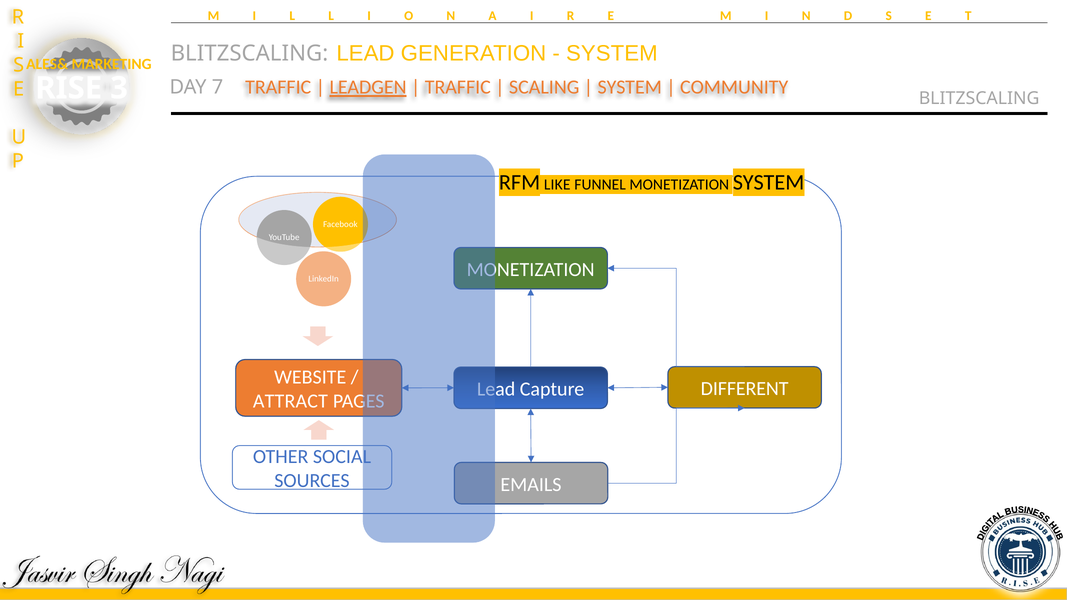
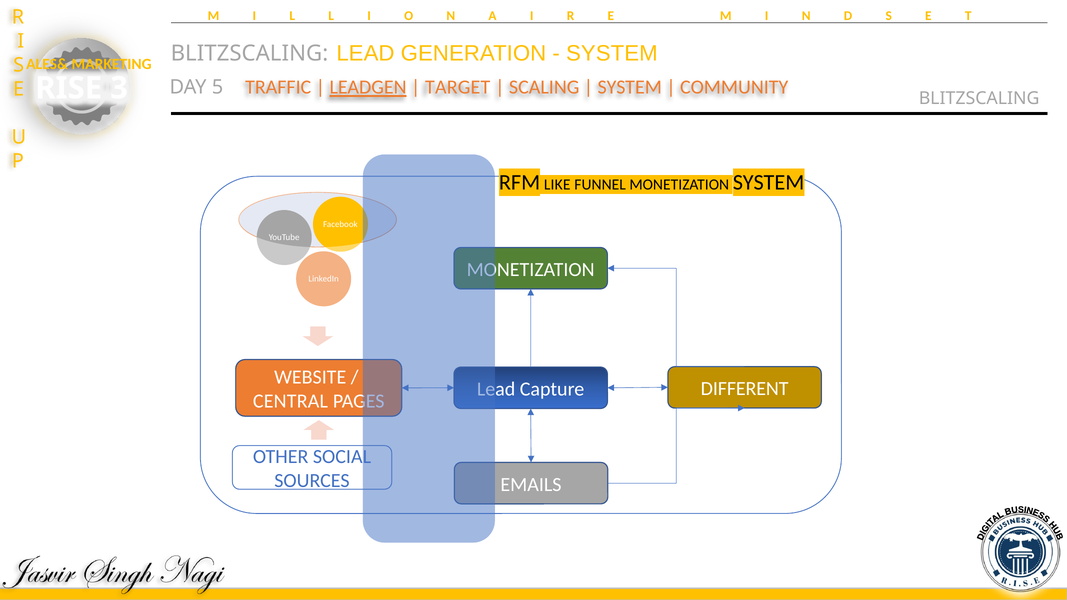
7: 7 -> 5 (217, 87)
TRAFFIC: TRAFFIC -> TARGET (458, 87)
ATTRACT: ATTRACT -> CENTRAL (290, 401)
